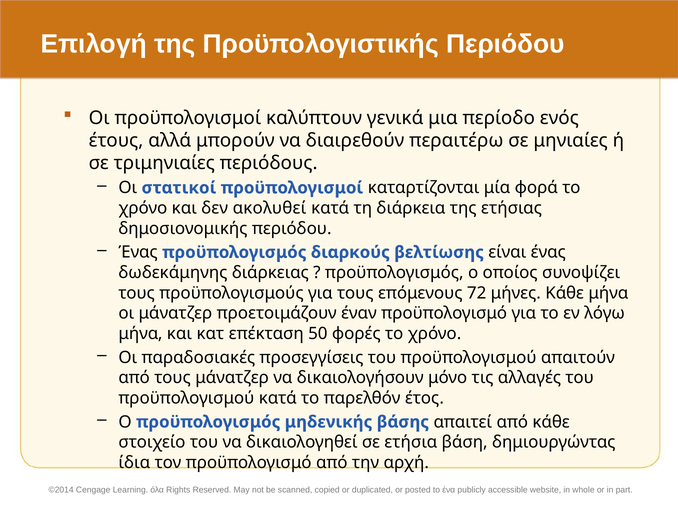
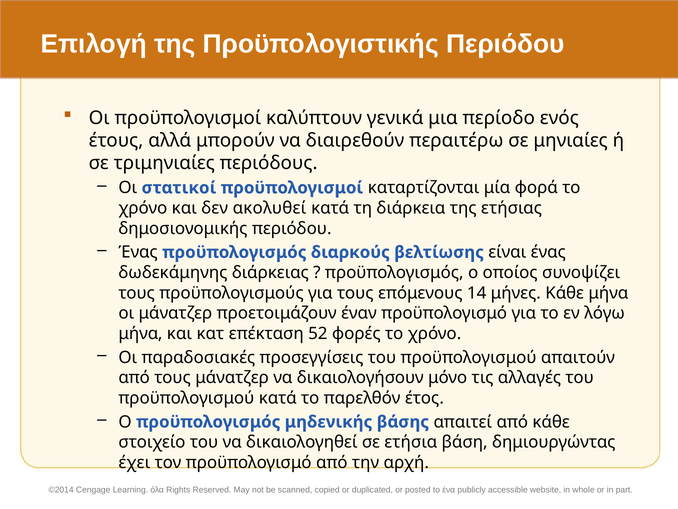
72: 72 -> 14 (477, 293)
50: 50 -> 52 (318, 333)
ίδια: ίδια -> έχει (134, 462)
